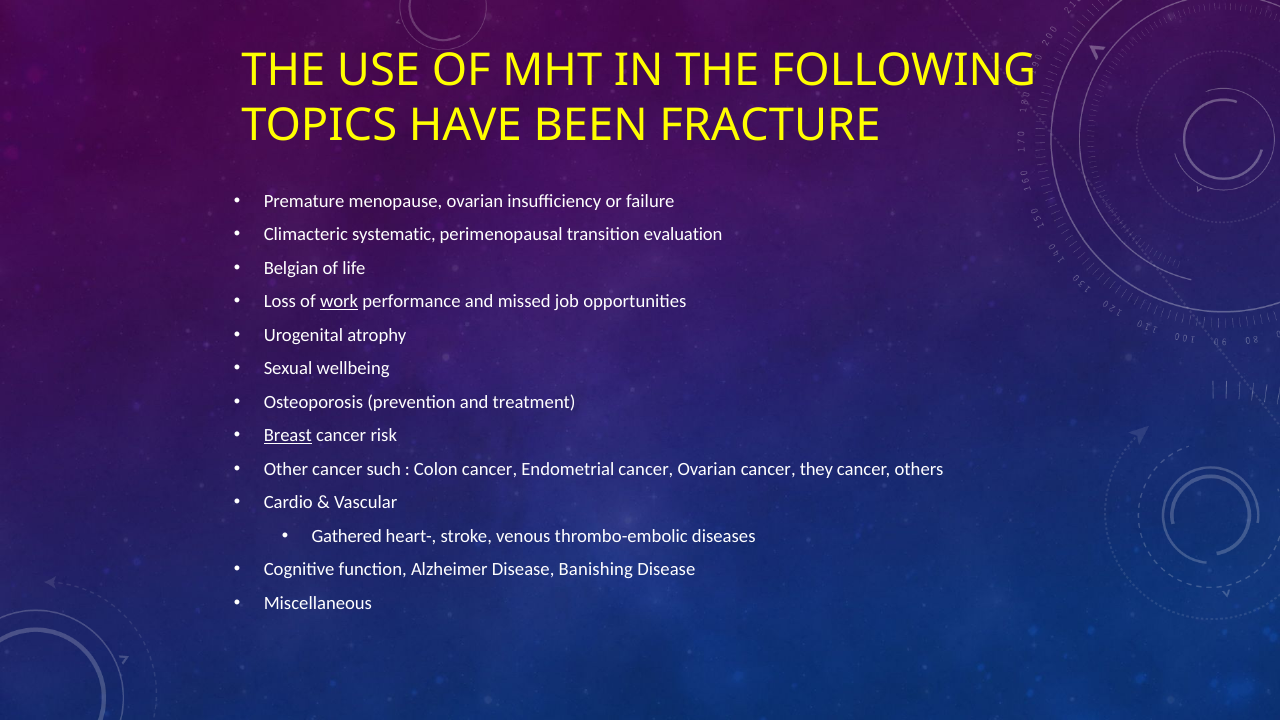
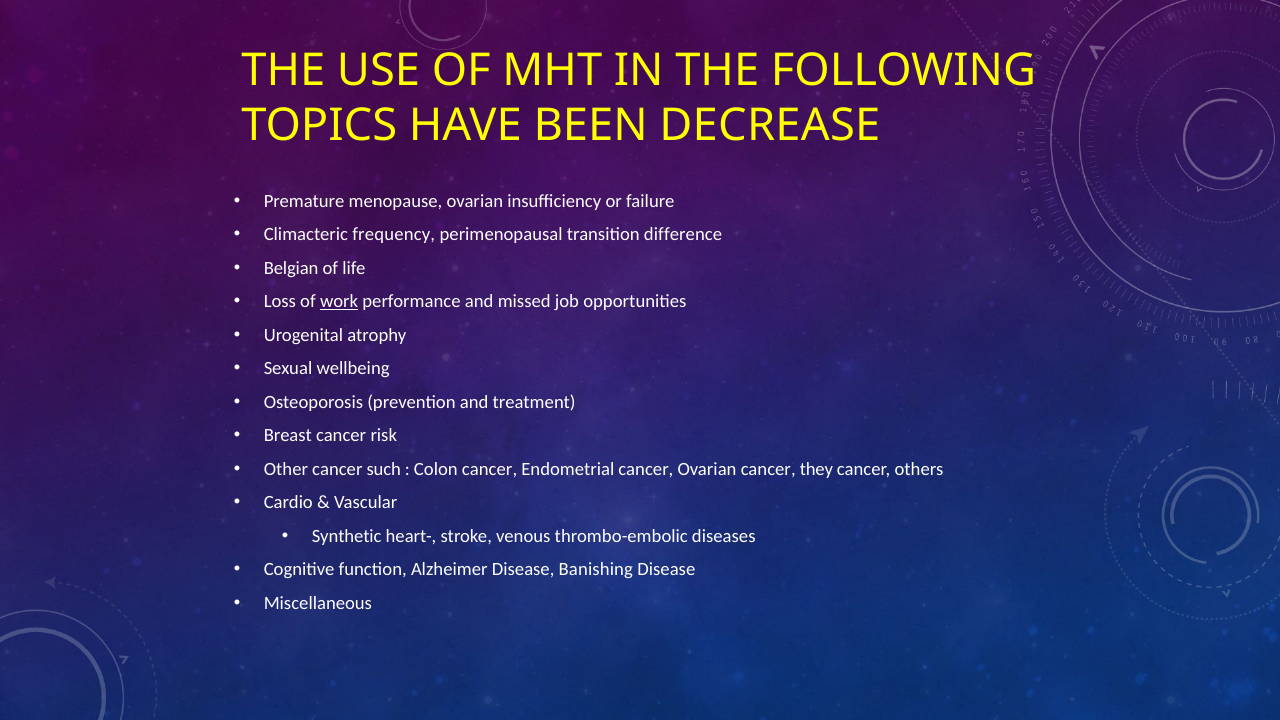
FRACTURE: FRACTURE -> DECREASE (770, 125)
systematic: systematic -> frequency (394, 234)
evaluation: evaluation -> difference (683, 234)
Breast underline: present -> none (288, 436)
Gathered: Gathered -> Synthetic (347, 536)
